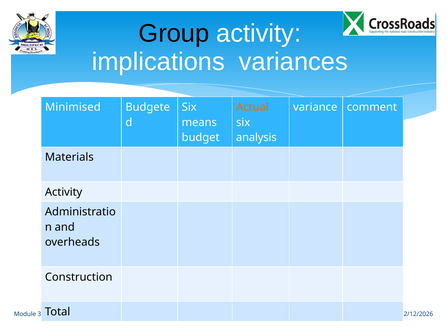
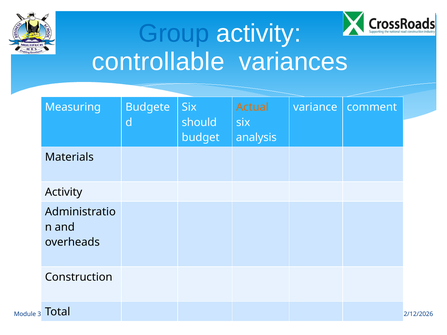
Group colour: black -> blue (174, 33)
implications: implications -> controllable (158, 62)
Minimised: Minimised -> Measuring (73, 107)
means: means -> should (199, 123)
